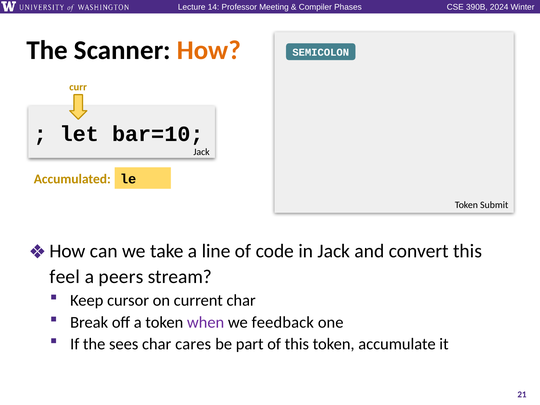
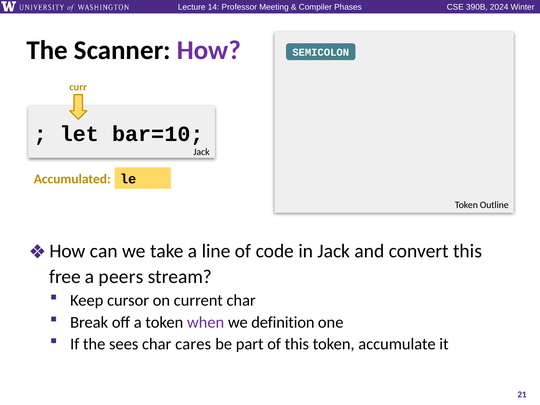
How colour: orange -> purple (209, 50)
Submit: Submit -> Outline (494, 205)
feel: feel -> free (65, 277)
feedback: feedback -> definition (283, 322)
